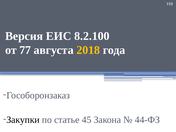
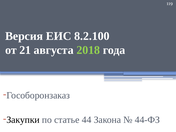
77: 77 -> 21 (25, 50)
2018 colour: yellow -> light green (88, 50)
45: 45 -> 44 (87, 120)
